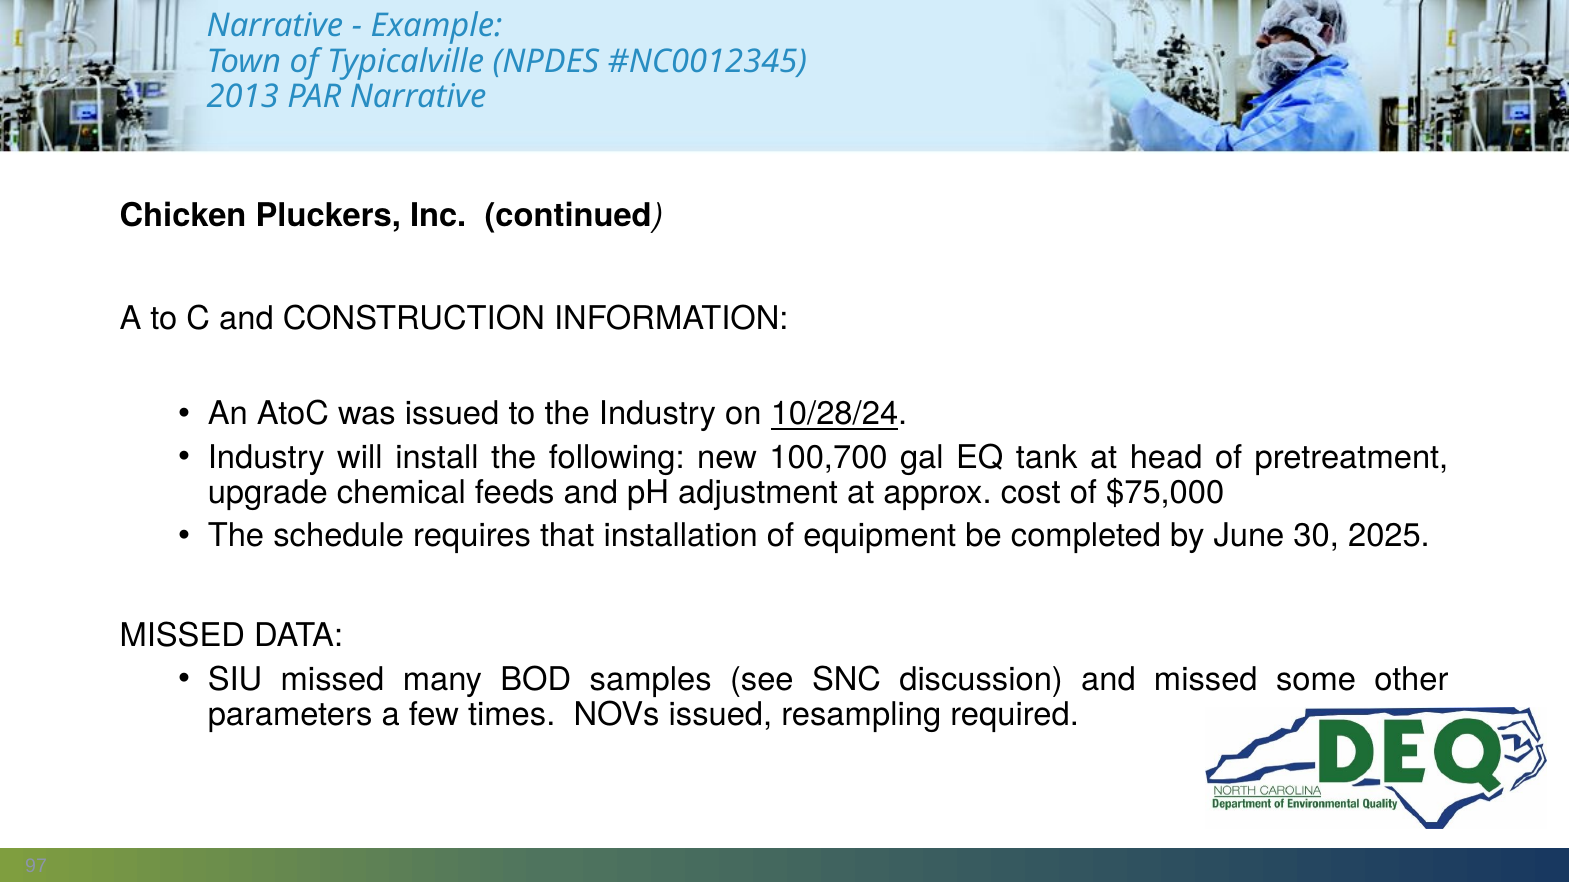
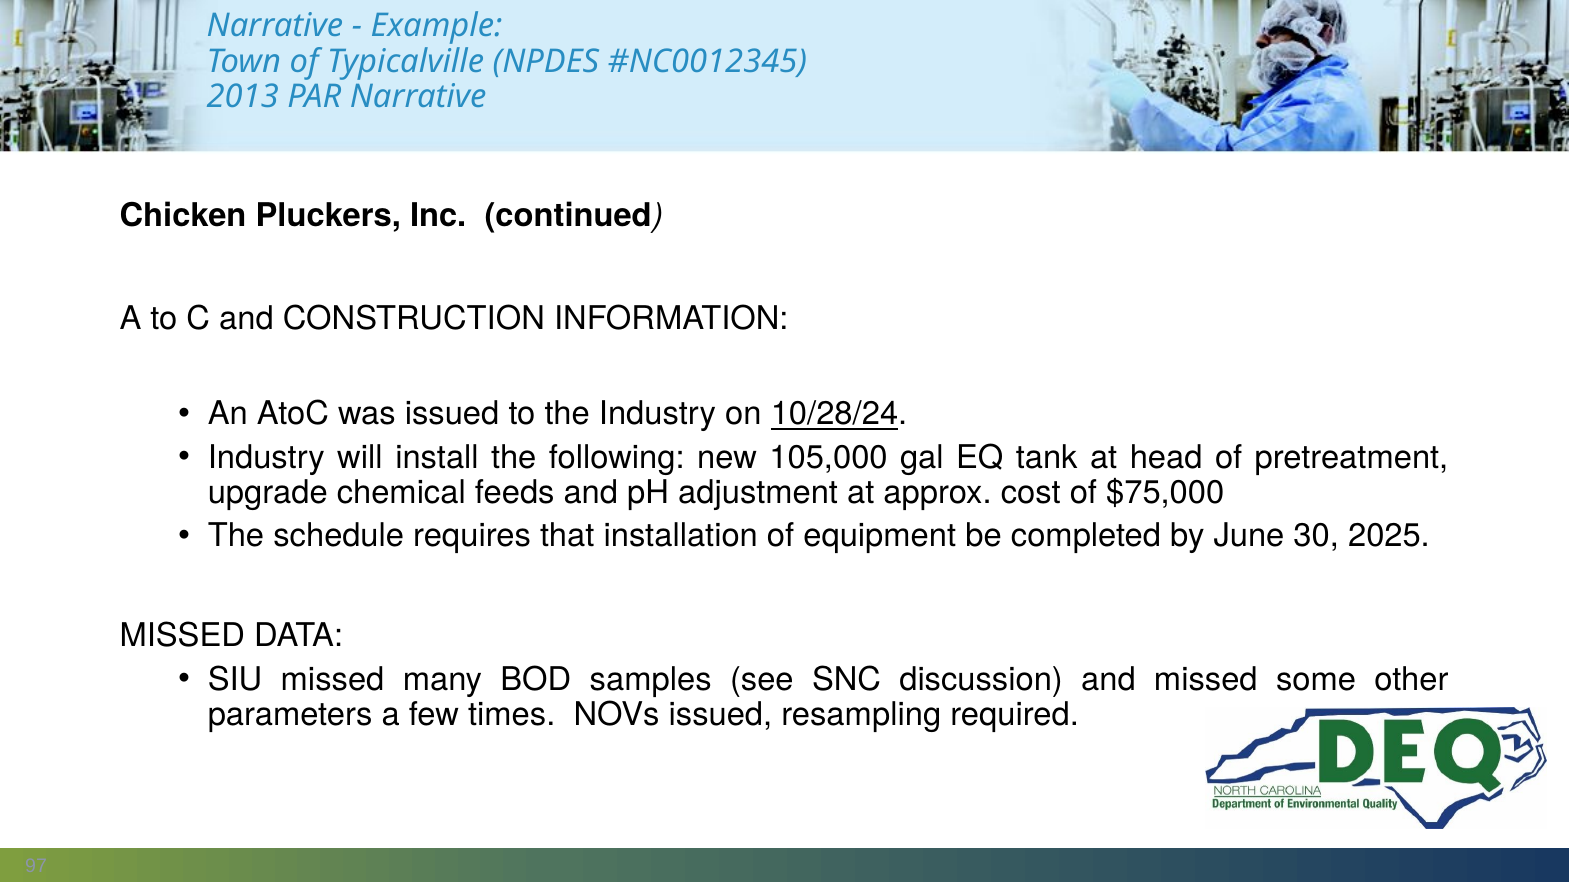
100,700: 100,700 -> 105,000 (829, 458)
